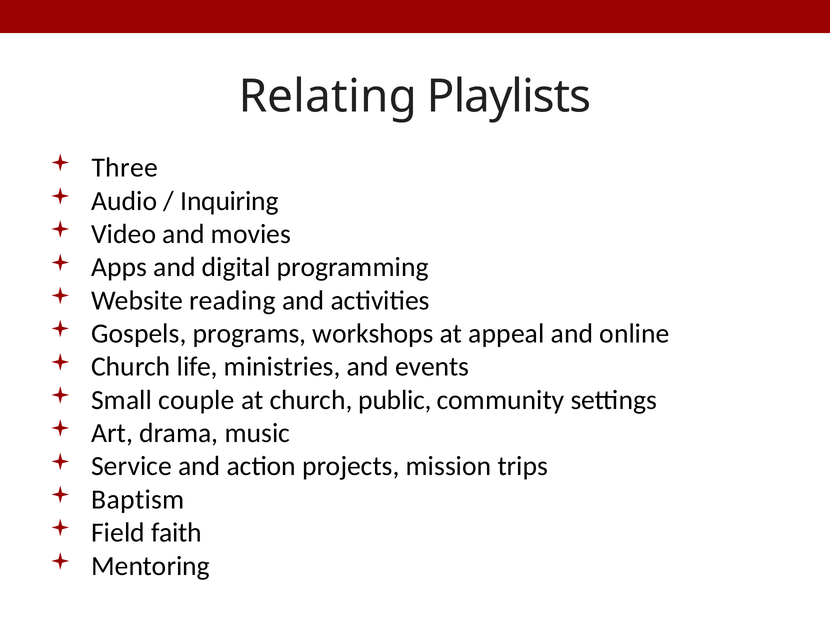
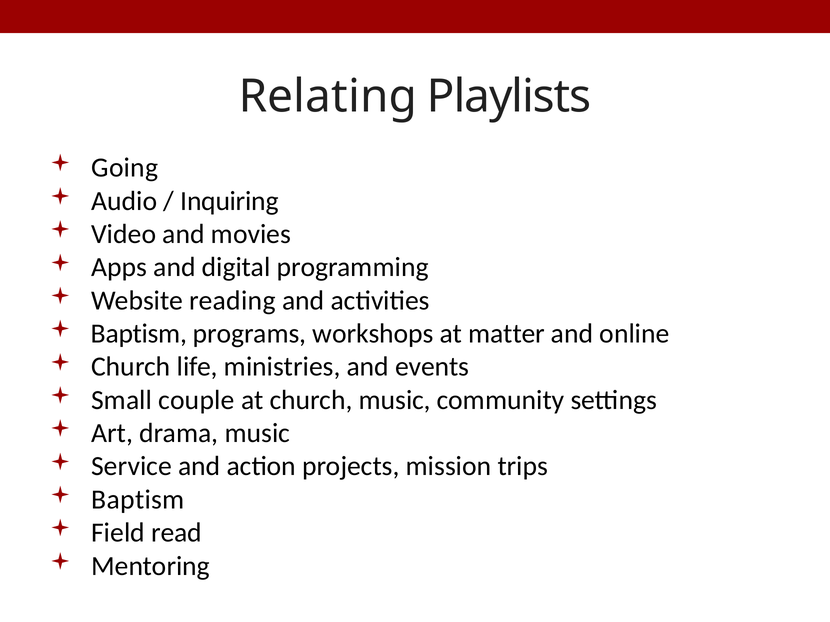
Three: Three -> Going (125, 168)
Gospels: Gospels -> Baptism (139, 334)
appeal: appeal -> matter (507, 334)
church public: public -> music (395, 400)
faith: faith -> read (176, 533)
